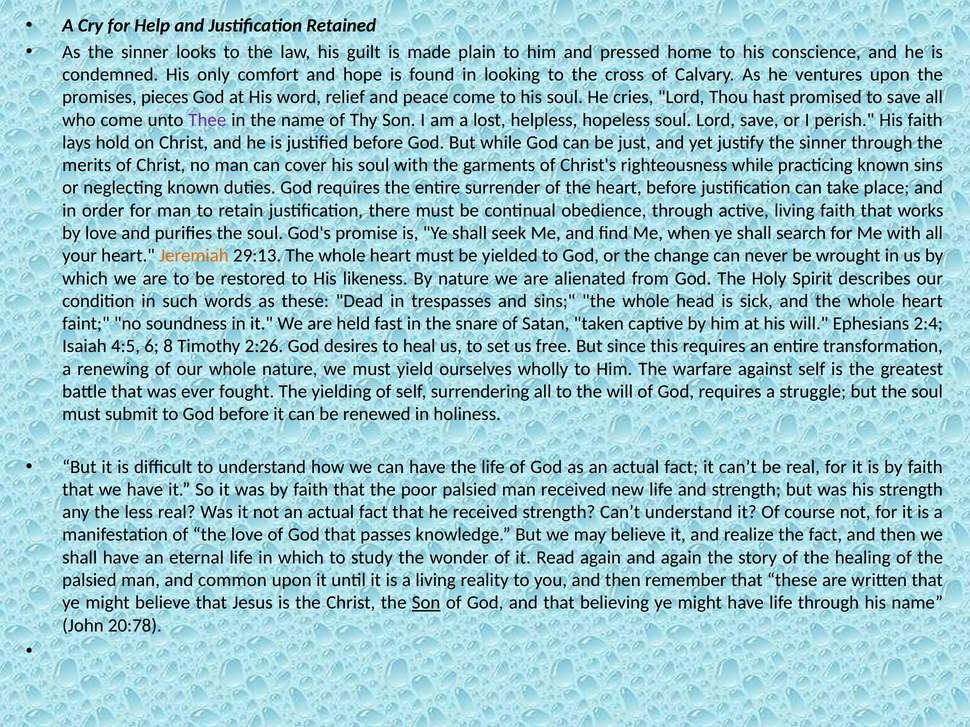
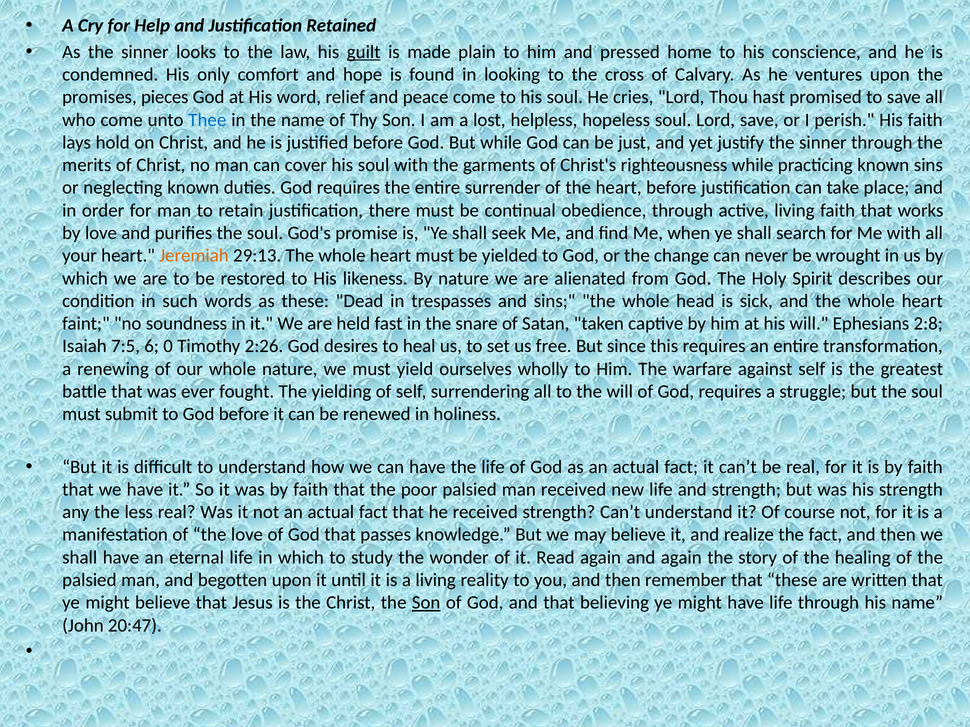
guilt underline: none -> present (364, 52)
Thee colour: purple -> blue (207, 120)
2:4: 2:4 -> 2:8 (928, 324)
4:5: 4:5 -> 7:5 (126, 346)
8: 8 -> 0 (168, 346)
common: common -> begotten (233, 580)
20:78: 20:78 -> 20:47 (135, 626)
